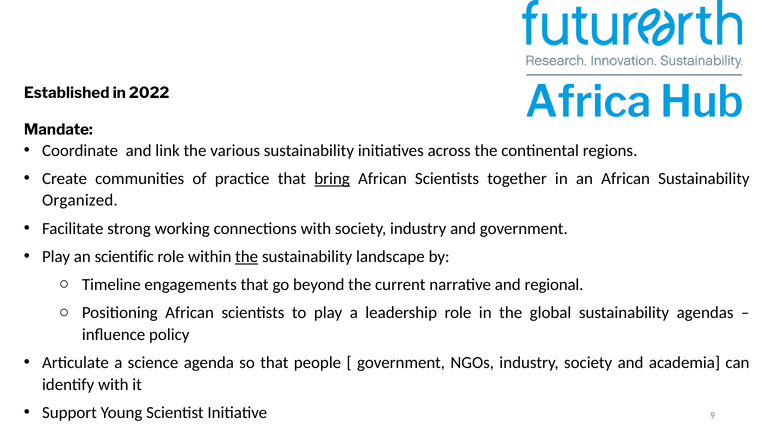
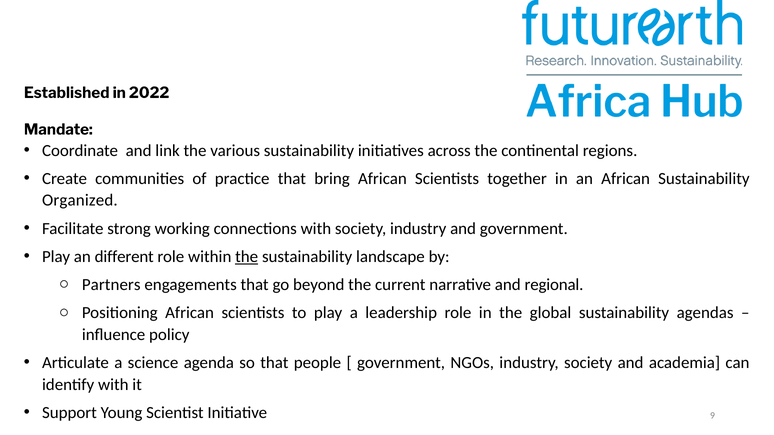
bring underline: present -> none (332, 179)
scientific: scientific -> different (124, 257)
Timeline: Timeline -> Partners (111, 285)
